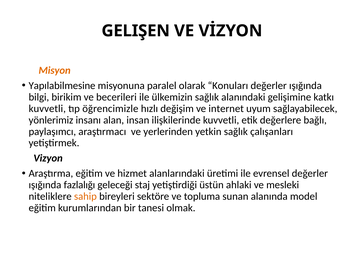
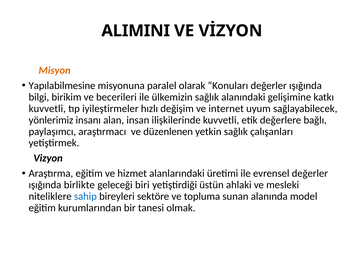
GELIŞEN: GELIŞEN -> ALIMINI (136, 31)
öğrencimizle: öğrencimizle -> iyileştirmeler (110, 109)
yerlerinden: yerlerinden -> düzenlenen (168, 132)
fazlalığı: fazlalığı -> birlikte (79, 185)
staj: staj -> biri (142, 185)
sahip colour: orange -> blue (85, 196)
